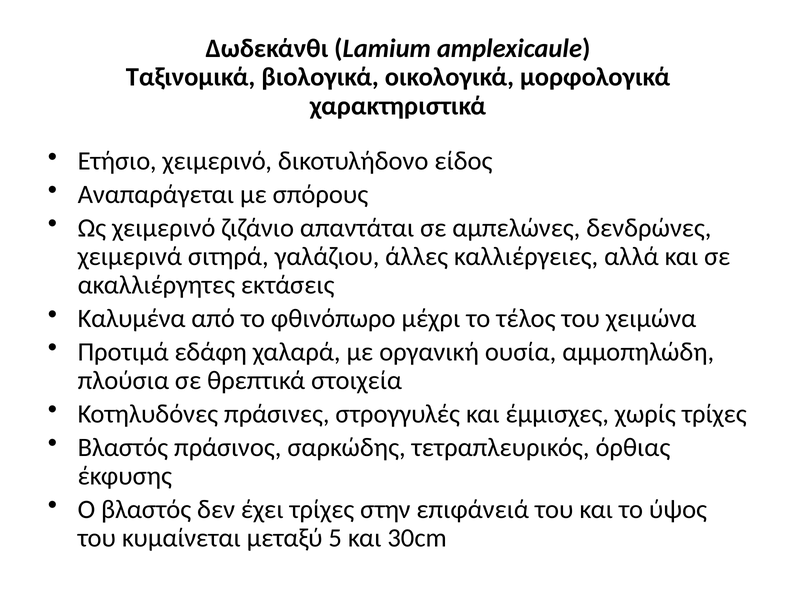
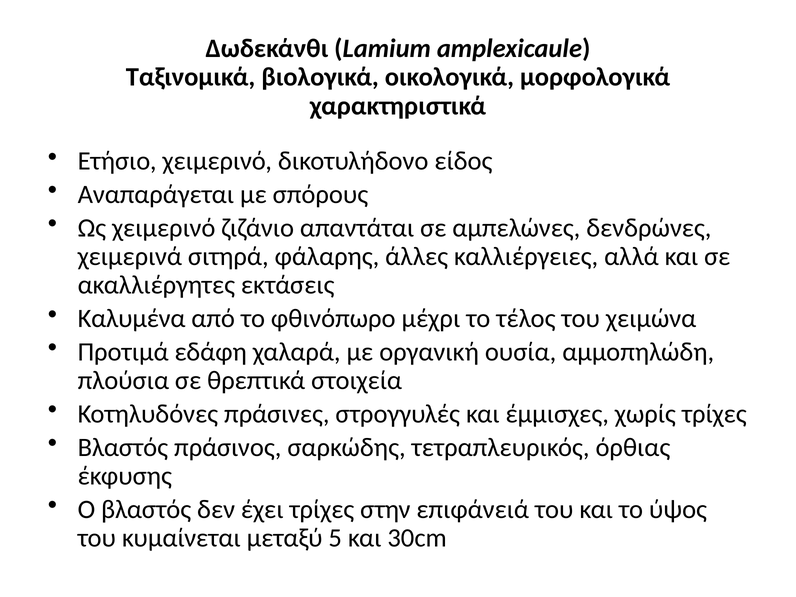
γαλάζιου: γαλάζιου -> φάλαρης (327, 257)
